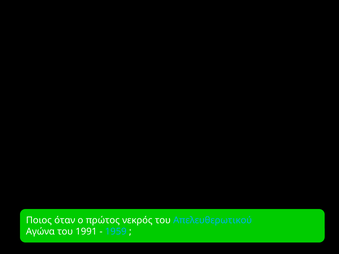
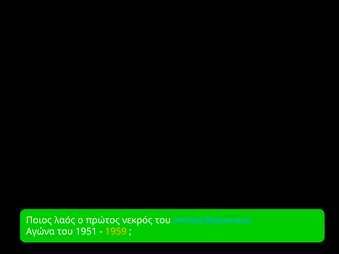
όταν: όταν -> λαός (65, 221)
1991: 1991 -> 1951 (86, 232)
1959 colour: light blue -> yellow (116, 232)
